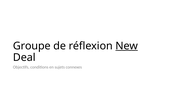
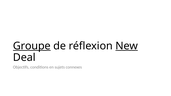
Groupe underline: none -> present (32, 46)
